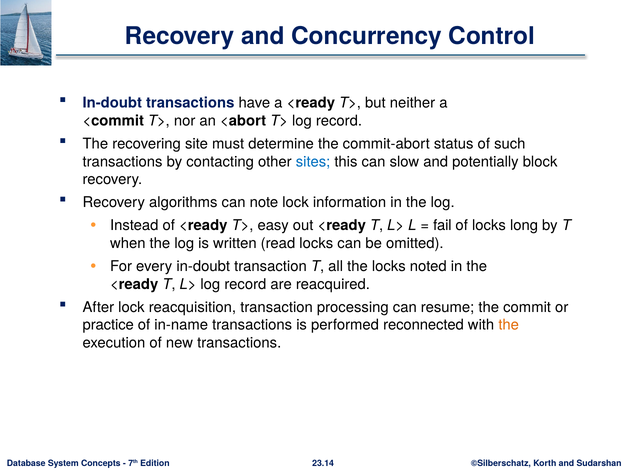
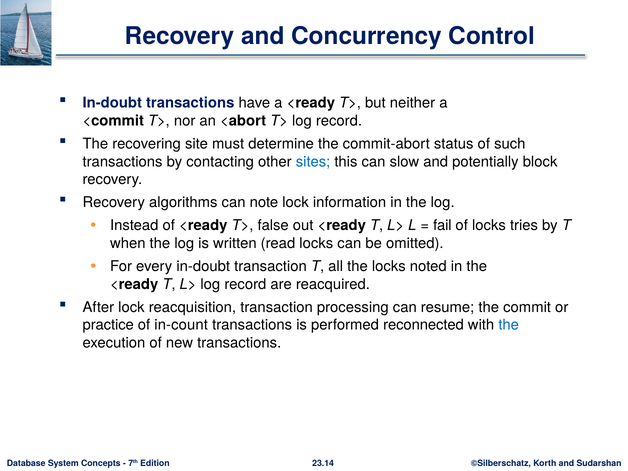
easy: easy -> false (273, 226)
long: long -> tries (524, 226)
in-name: in-name -> in-count (181, 325)
the colour: orange -> blue (509, 325)
